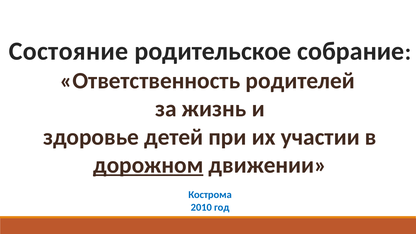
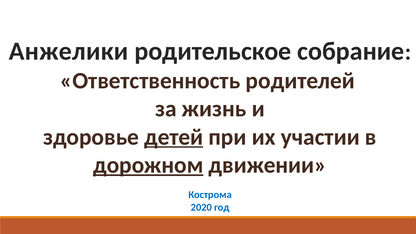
Состояние: Состояние -> Анжелики (69, 51)
детей underline: none -> present (174, 137)
2010: 2010 -> 2020 (201, 207)
